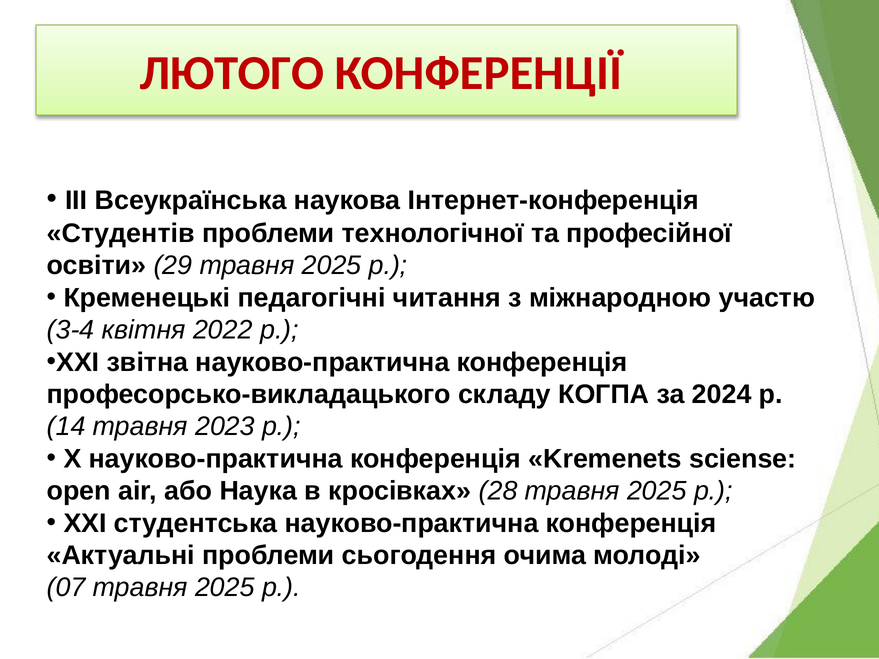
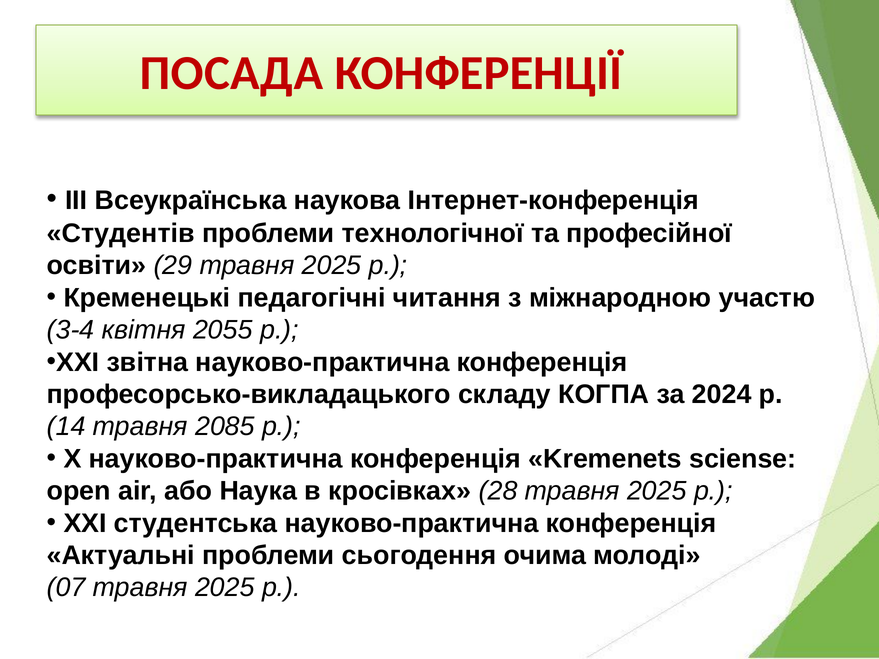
ЛЮТОГО: ЛЮТОГО -> ПОСАДА (231, 73)
2022: 2022 -> 2055 (223, 330)
2023: 2023 -> 2085 (225, 427)
